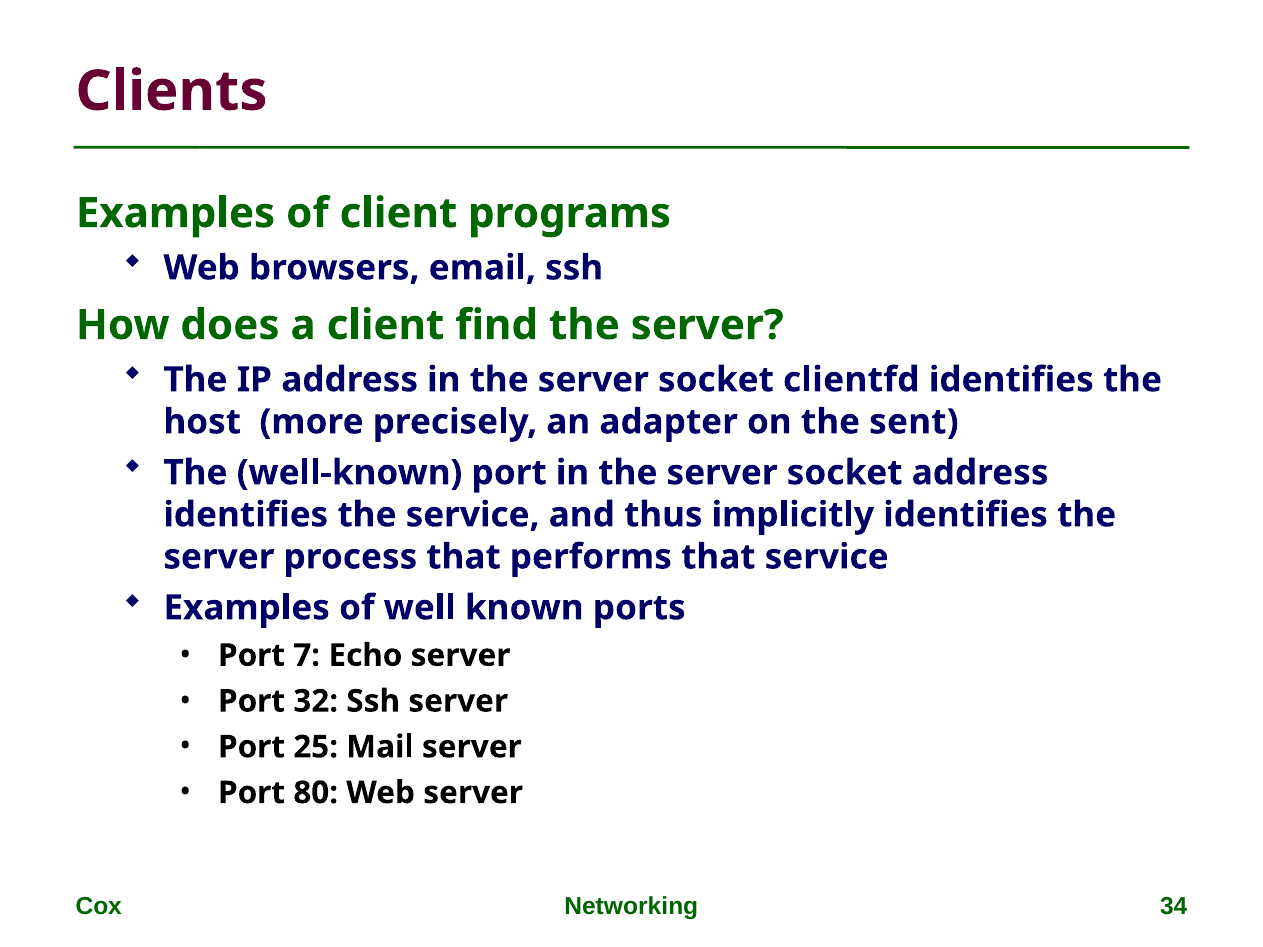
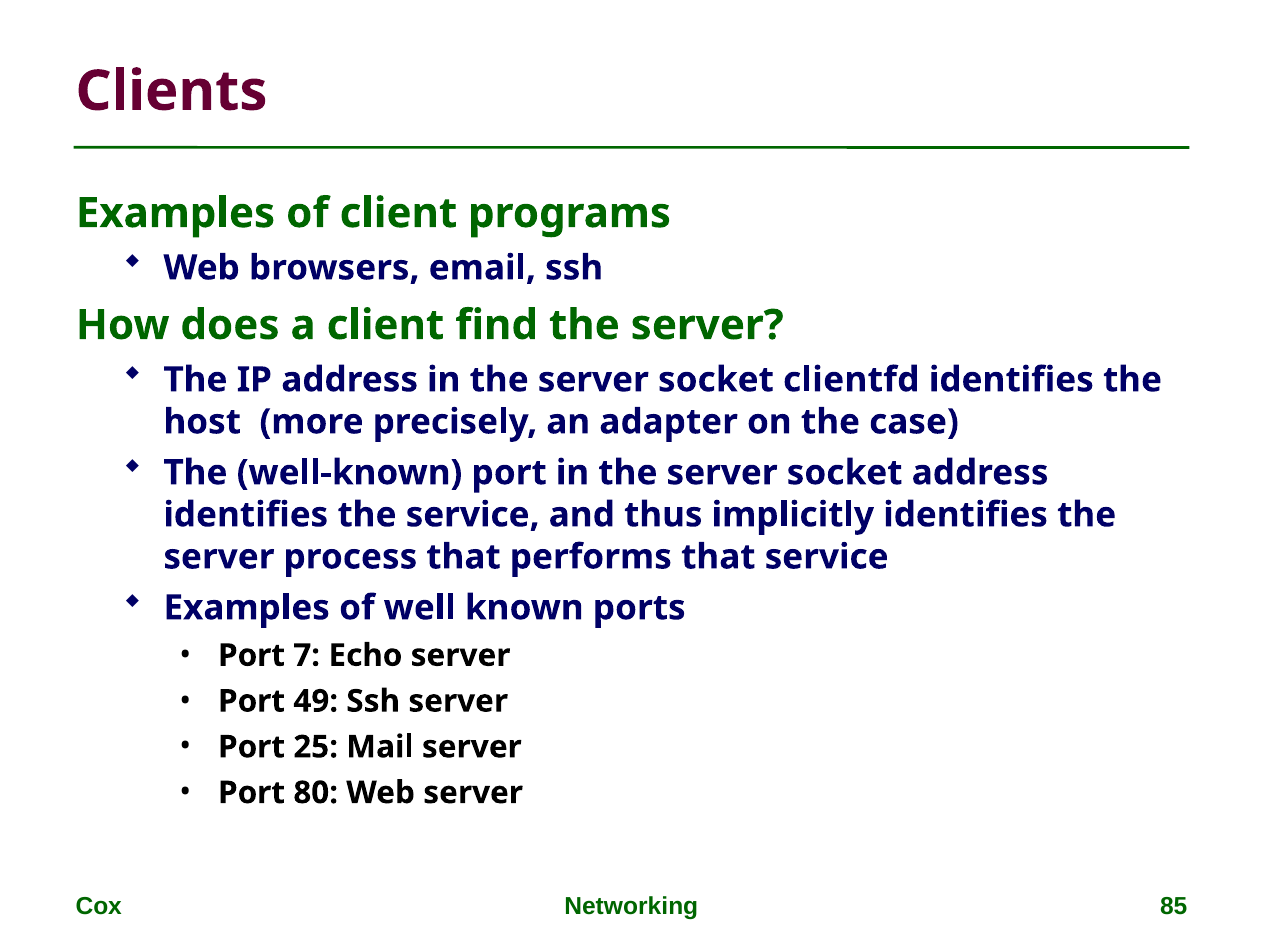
sent: sent -> case (914, 422)
32: 32 -> 49 (316, 701)
34: 34 -> 85 (1174, 907)
